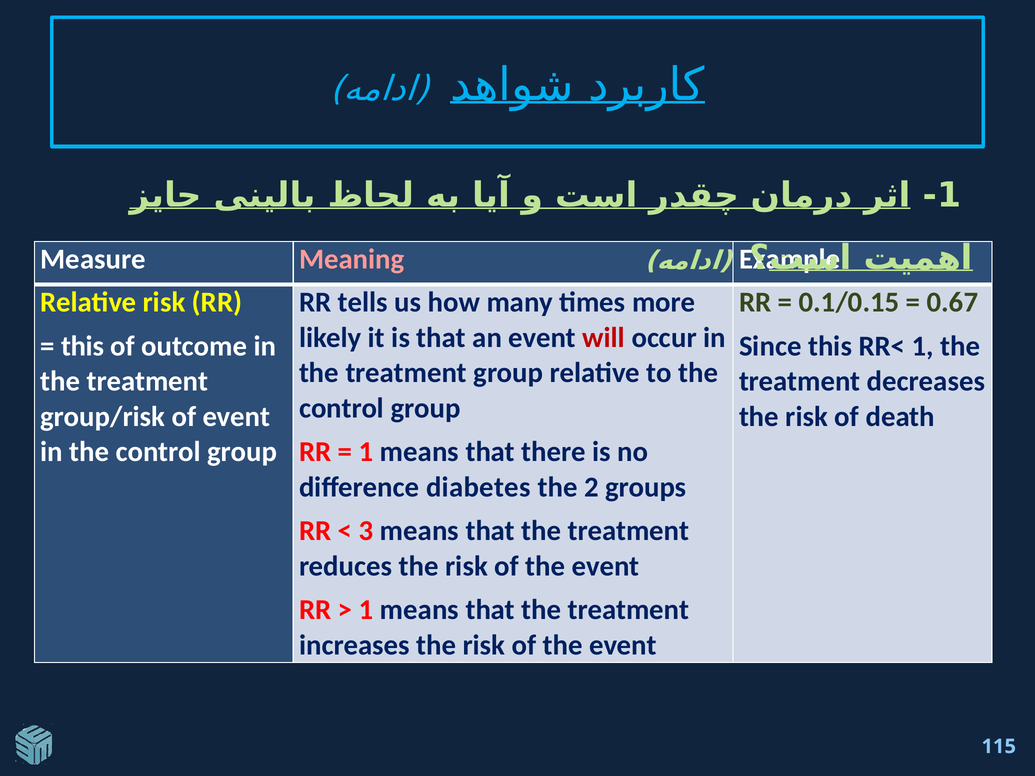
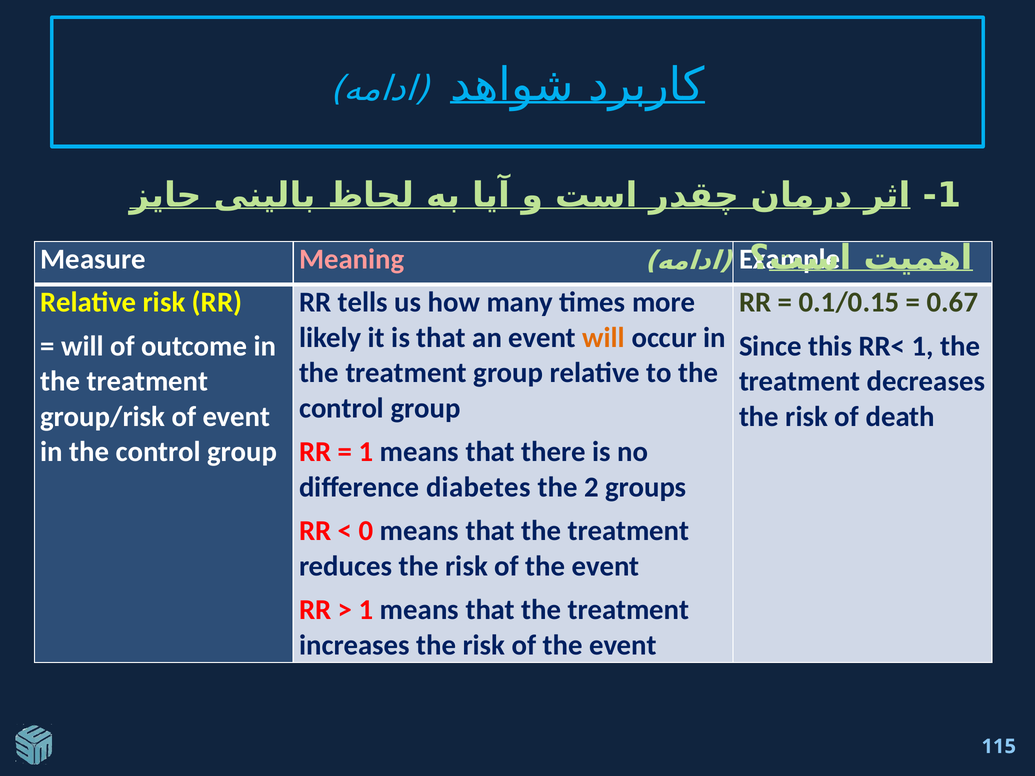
will colour: red -> orange (604, 338)
this: this -> will (82, 346)
3: 3 -> 0 (366, 531)
